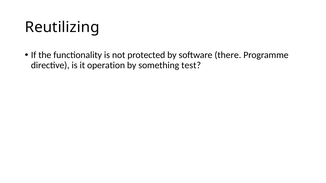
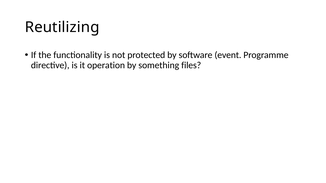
there: there -> event (228, 55)
test: test -> files (191, 65)
